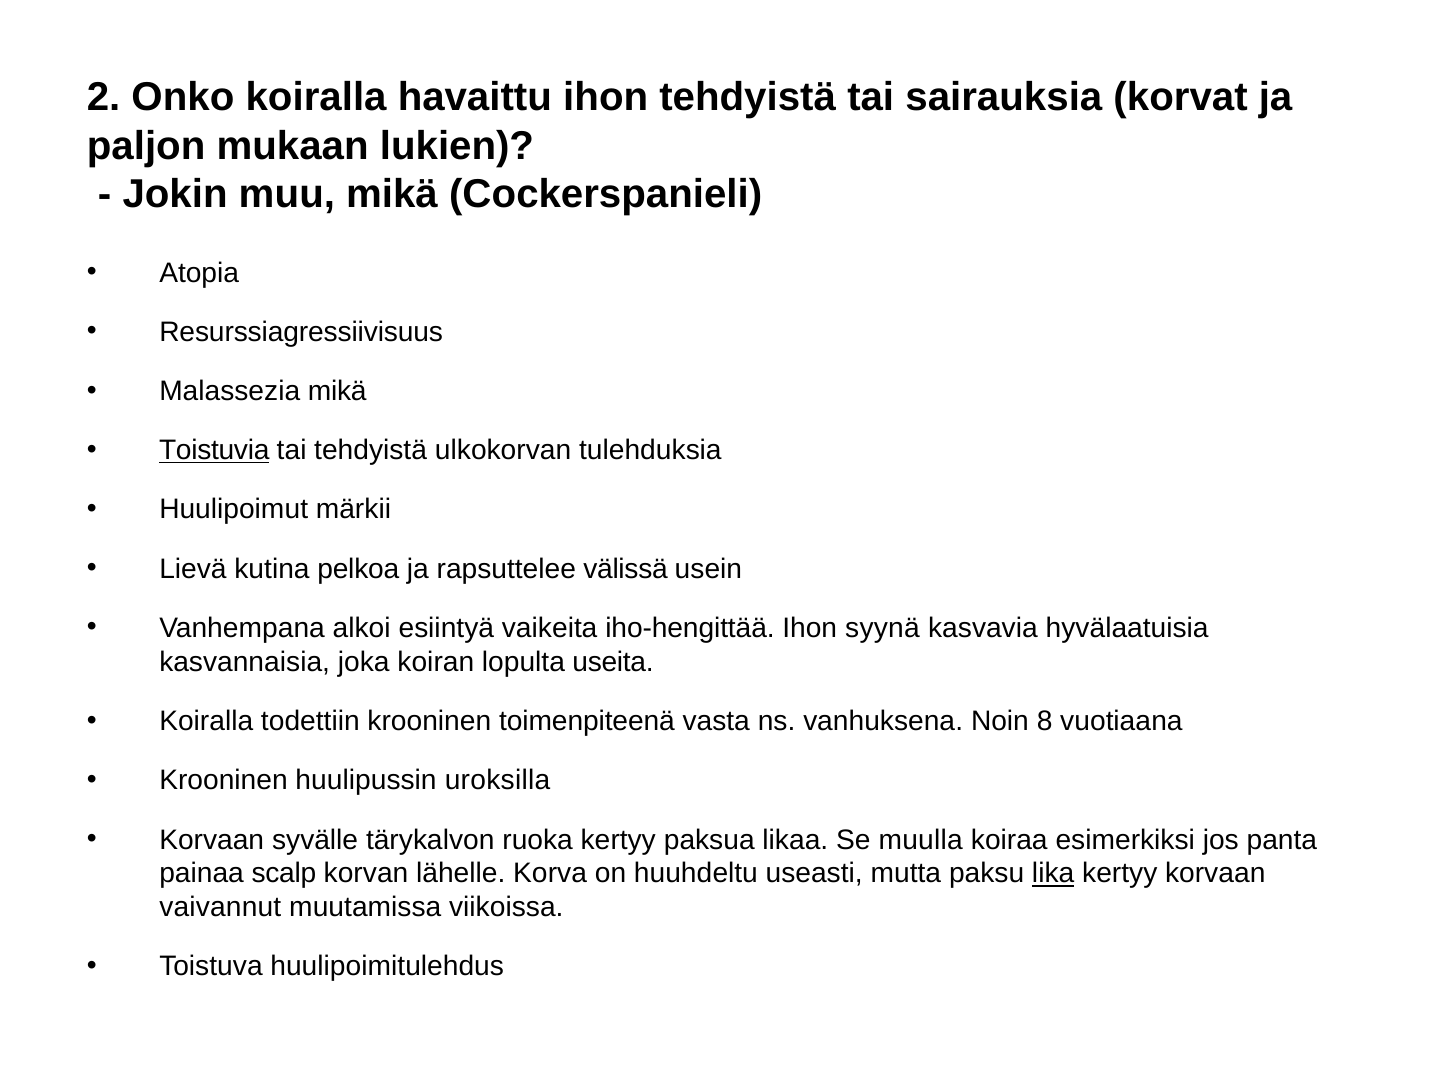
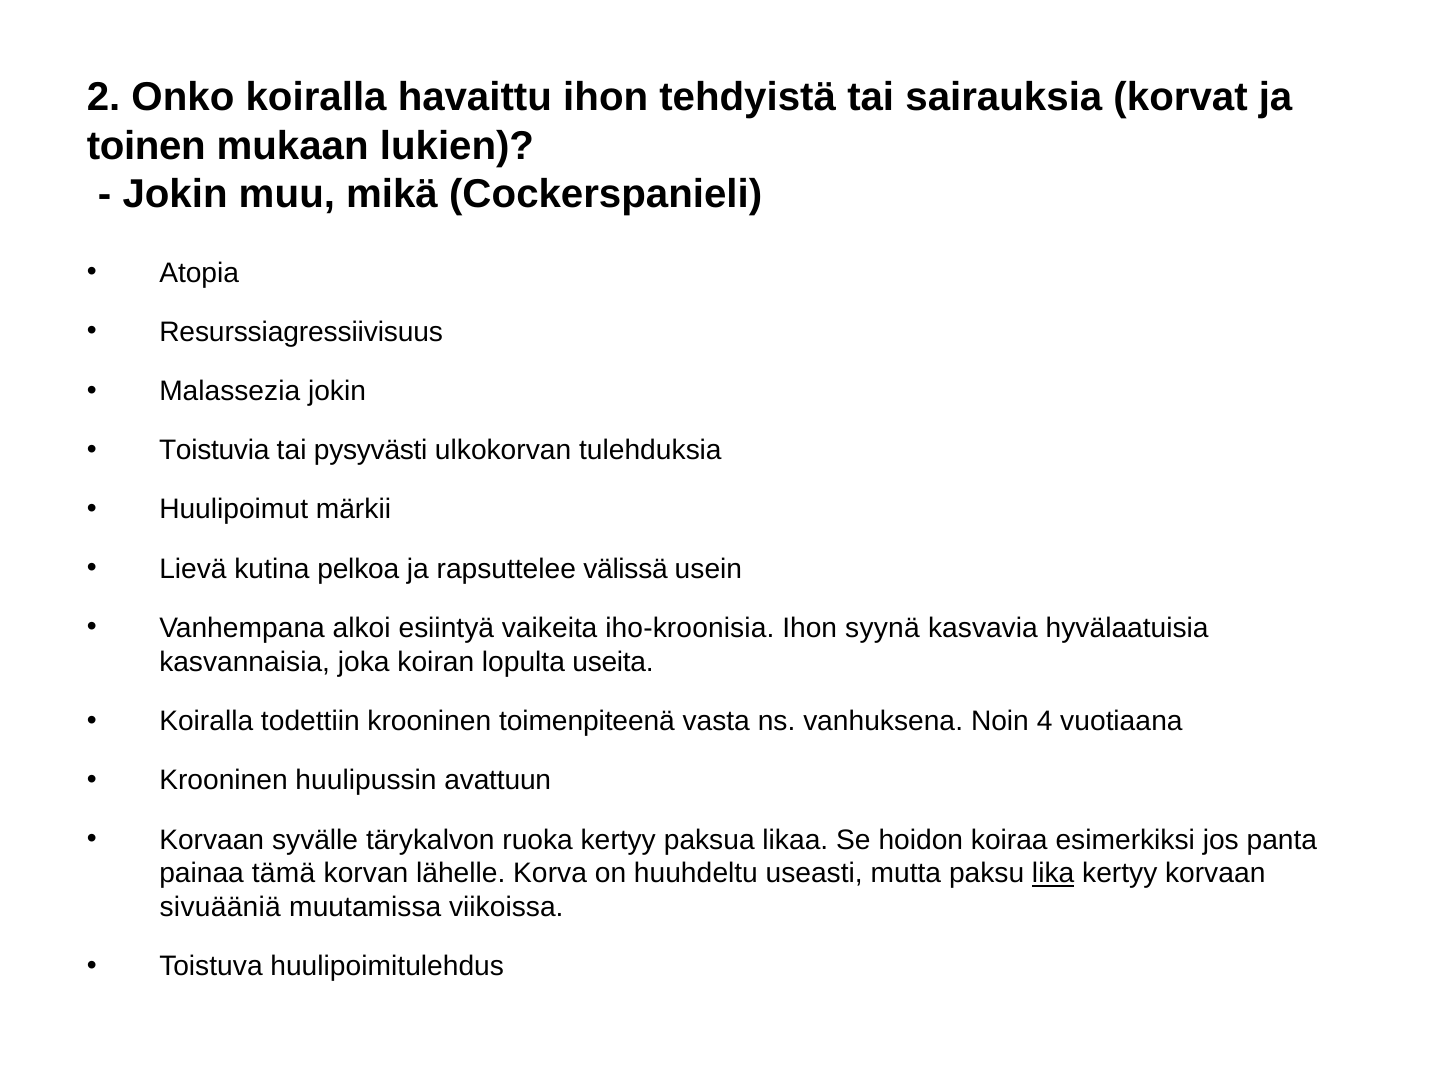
paljon: paljon -> toinen (146, 146)
Malassezia mikä: mikä -> jokin (337, 391)
Toistuvia underline: present -> none (214, 450)
tai tehdyistä: tehdyistä -> pysyvästi (371, 450)
iho-hengittää: iho-hengittää -> iho-kroonisia (690, 628)
8: 8 -> 4 (1045, 721)
uroksilla: uroksilla -> avattuun (498, 780)
muulla: muulla -> hoidon (921, 840)
scalp: scalp -> tämä (284, 874)
vaivannut: vaivannut -> sivuääniä (220, 907)
